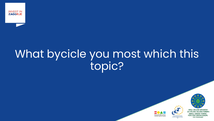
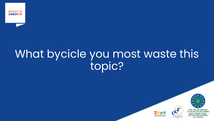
which: which -> waste (160, 54)
